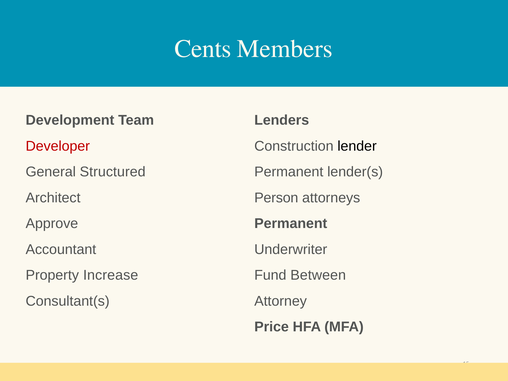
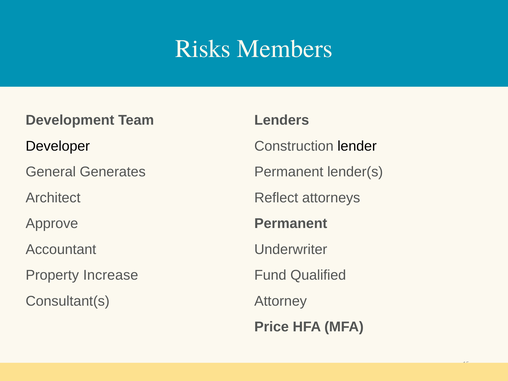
Cents: Cents -> Risks (203, 49)
Developer colour: red -> black (58, 146)
Structured: Structured -> Generates (113, 172)
Person: Person -> Reflect (276, 198)
Between: Between -> Qualified (318, 275)
